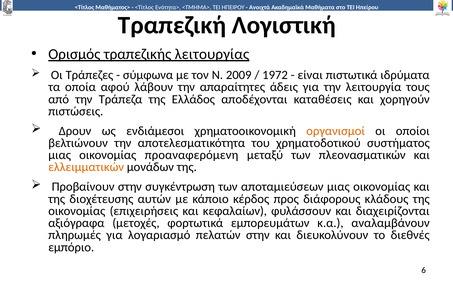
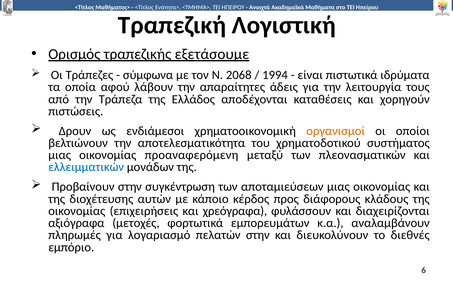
λειτουργίας: λειτουργίας -> εξετάσουμε (212, 54)
2009: 2009 -> 2068 (239, 75)
1972: 1972 -> 1994 (275, 75)
ελλειμματικών colour: orange -> blue (86, 167)
κεφαλαίων: κεφαλαίων -> χρεόγραφα (235, 211)
